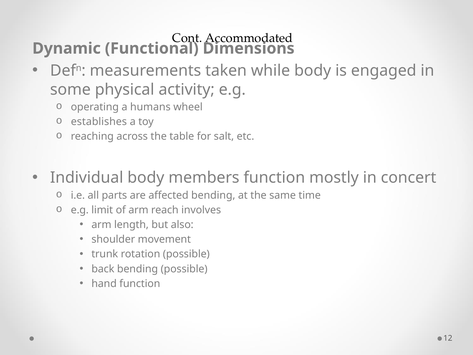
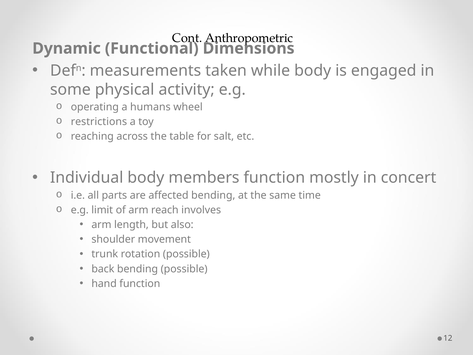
Accommodated: Accommodated -> Anthropometric (249, 38)
establishes: establishes -> restrictions (99, 122)
